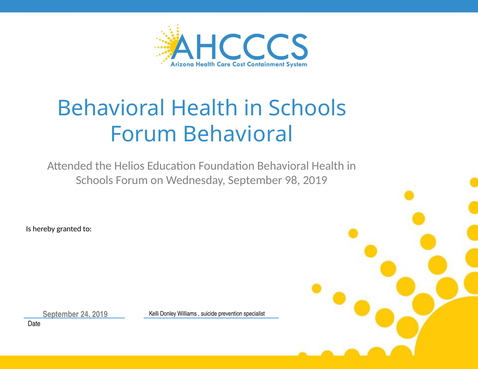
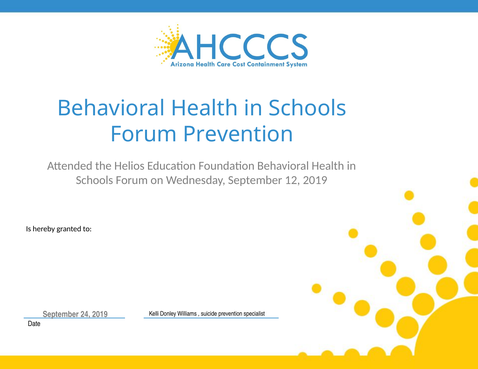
Forum Behavioral: Behavioral -> Prevention (238, 135)
98: 98 -> 12 (293, 180)
